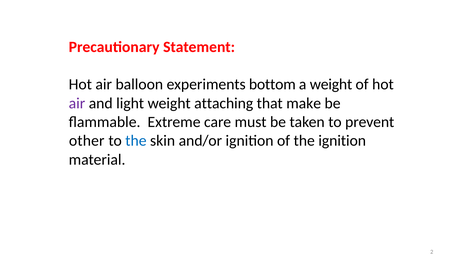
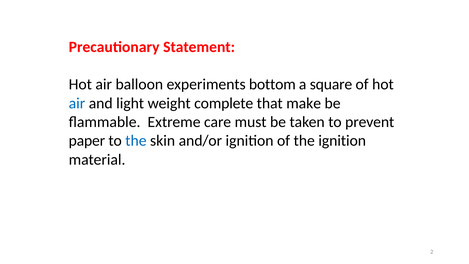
a weight: weight -> square (331, 84)
air colour: purple -> blue (77, 103)
attaching: attaching -> complete (224, 103)
other: other -> paper (87, 141)
